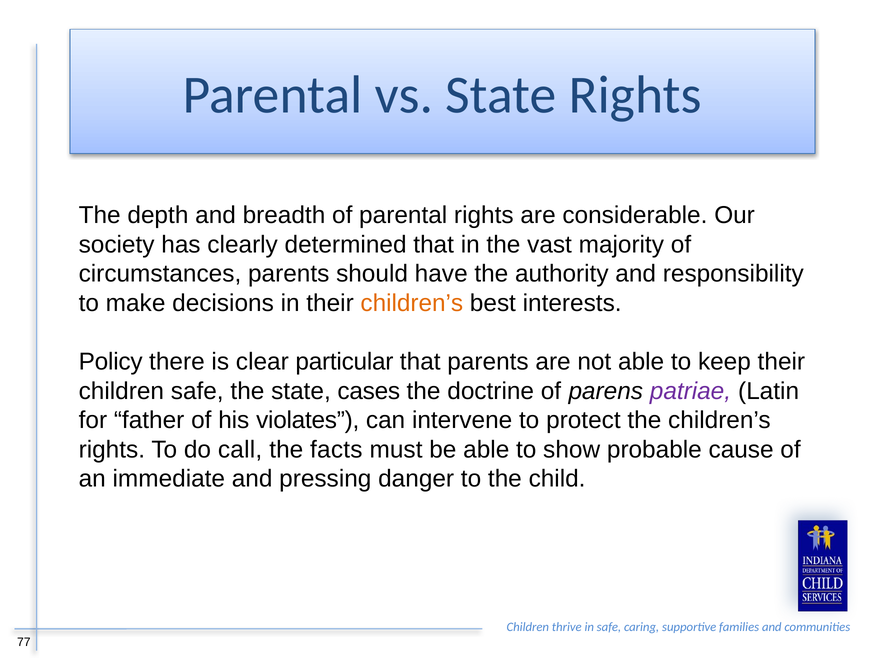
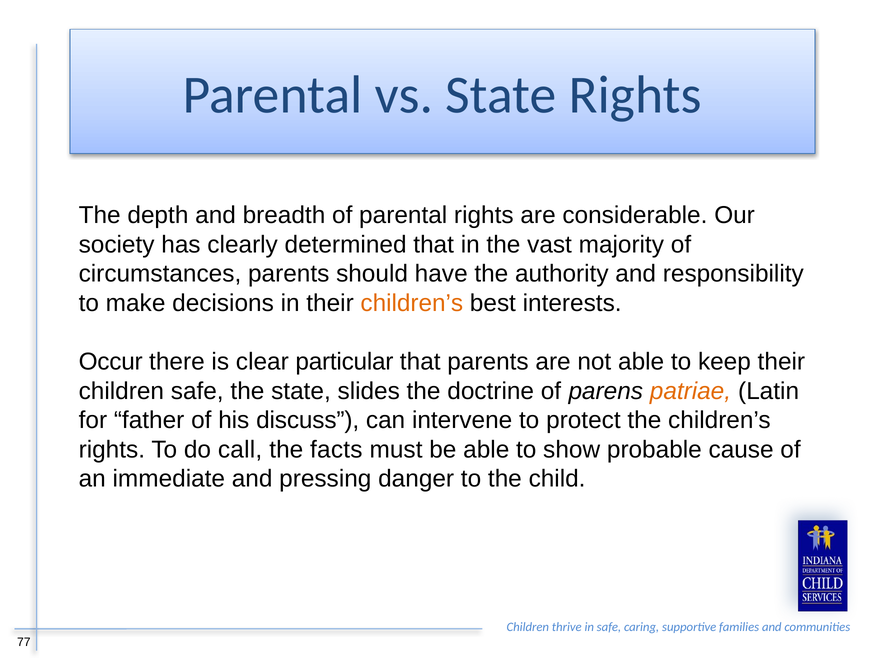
Policy: Policy -> Occur (111, 362)
cases: cases -> slides (369, 391)
patriae colour: purple -> orange (690, 391)
violates: violates -> discuss (308, 420)
